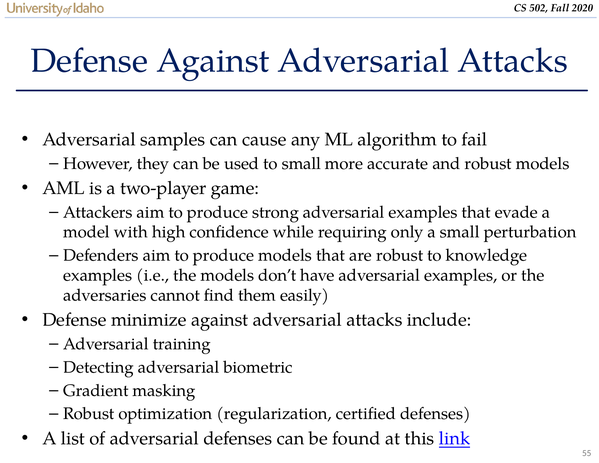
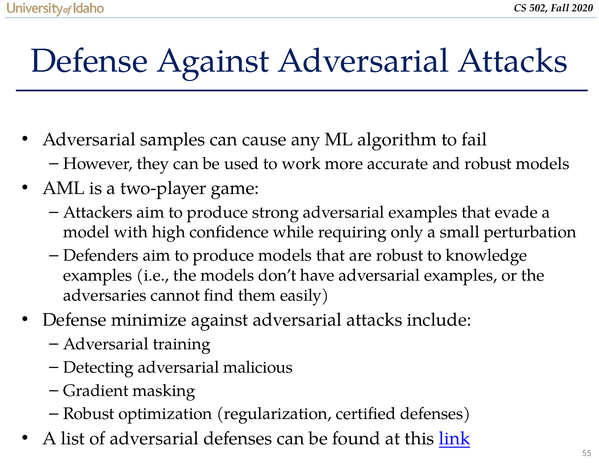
to small: small -> work (301, 163)
biometric: biometric -> malicious (258, 367)
